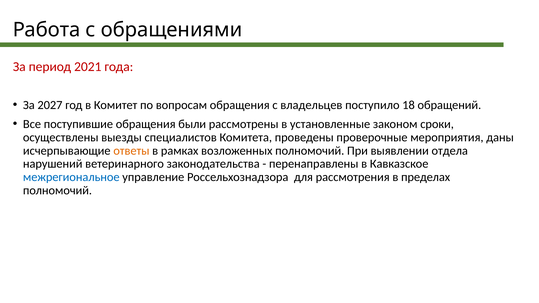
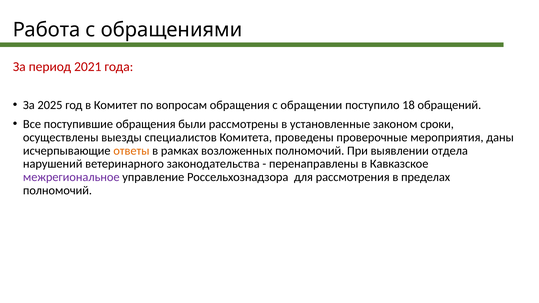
2027: 2027 -> 2025 (50, 105)
владельцев: владельцев -> обращении (311, 105)
межрегиональное colour: blue -> purple (71, 177)
